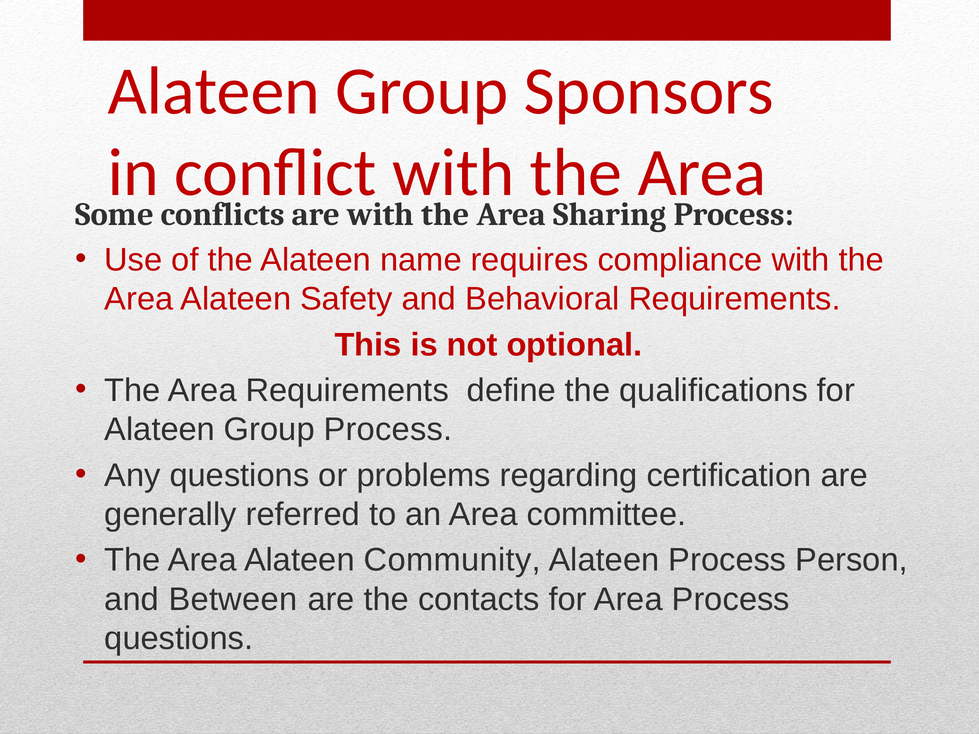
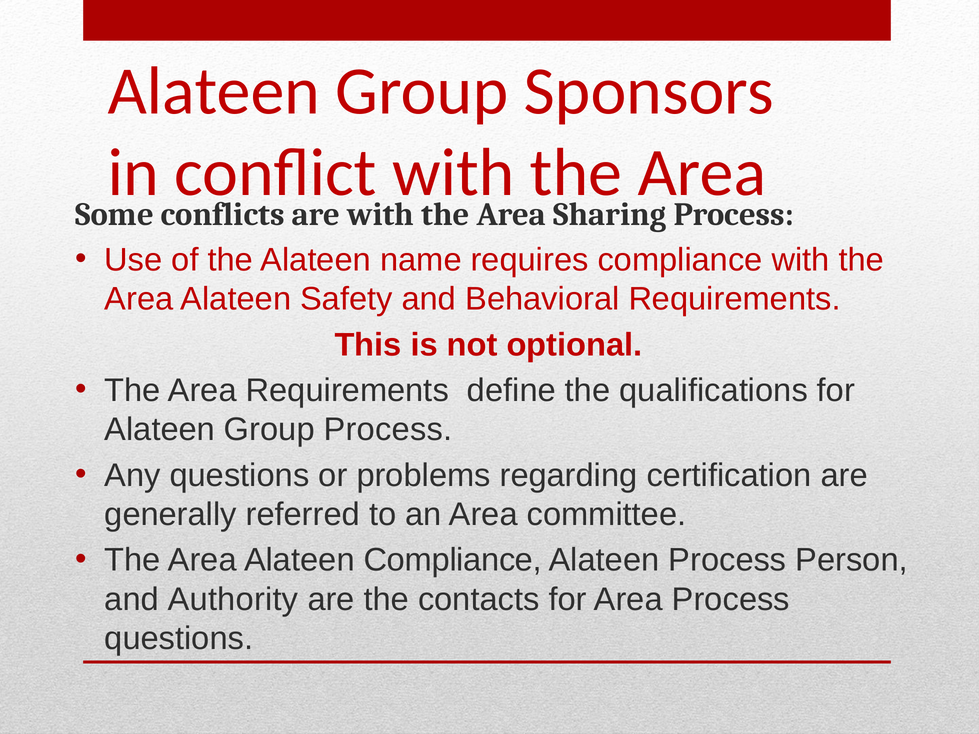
Alateen Community: Community -> Compliance (453, 560)
Between: Between -> Authority (233, 599)
